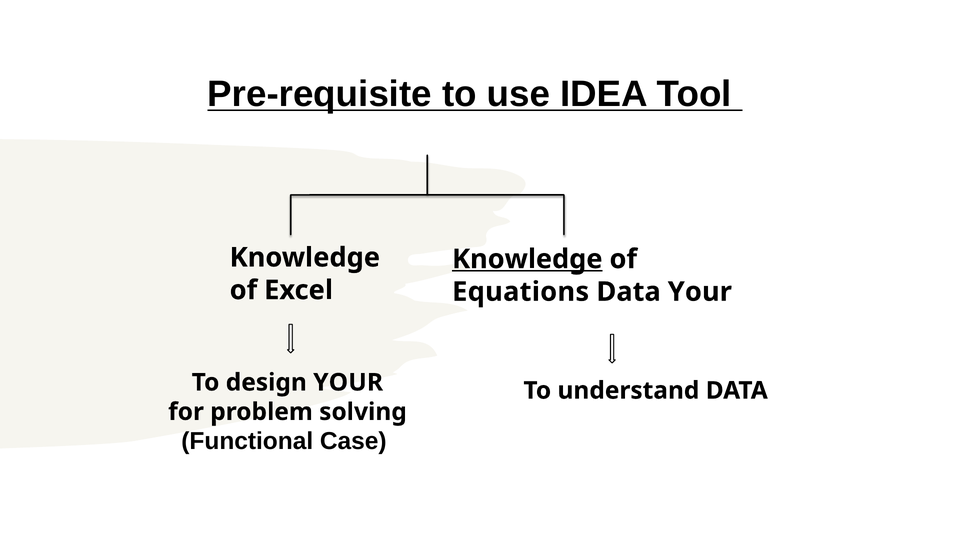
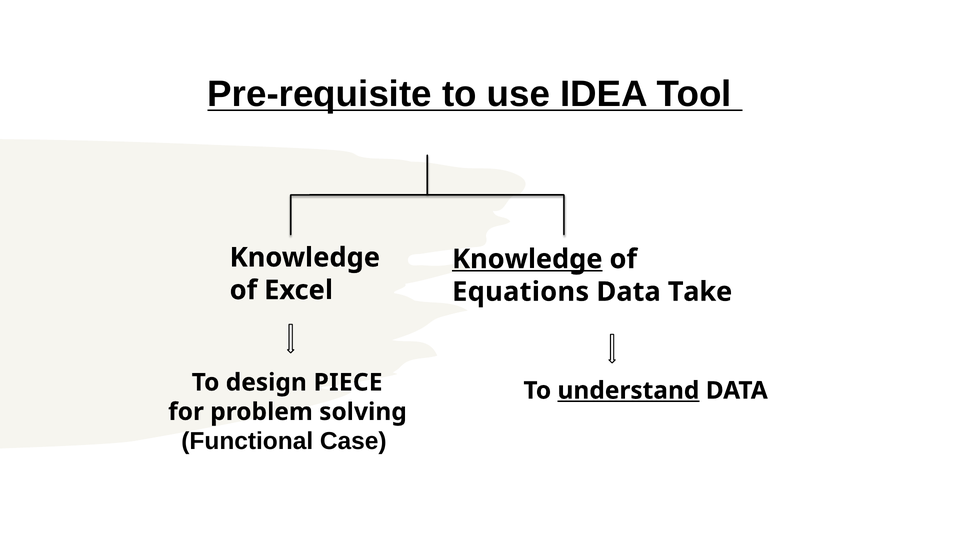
Data Your: Your -> Take (700, 292)
design YOUR: YOUR -> PIECE (348, 383)
understand underline: none -> present (628, 391)
